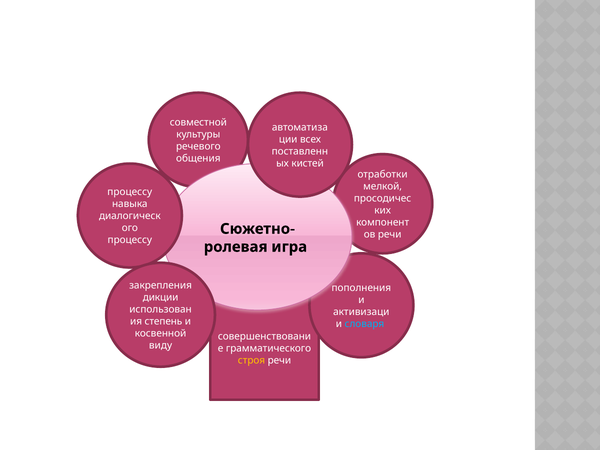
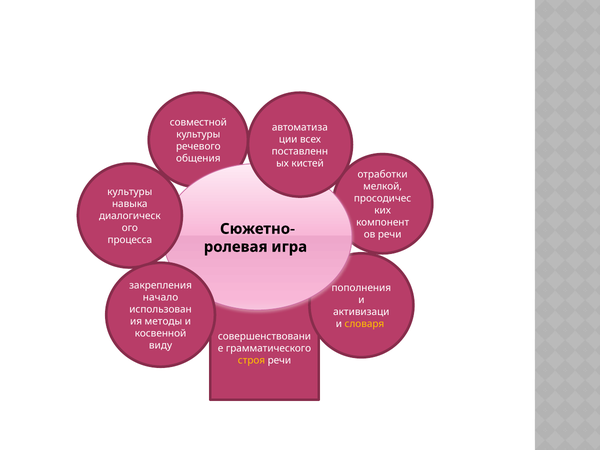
процессу: процессу -> культуры (130, 192)
процессу: процессу -> процесса (130, 240)
дикции: дикции -> начало (161, 297)
степень: степень -> методы (163, 321)
словаря colour: light blue -> yellow (364, 324)
